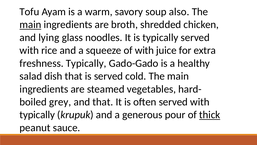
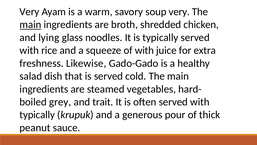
Tofu: Tofu -> Very (29, 12)
soup also: also -> very (179, 12)
freshness Typically: Typically -> Likewise (86, 63)
and that: that -> trait (103, 102)
thick underline: present -> none (210, 114)
